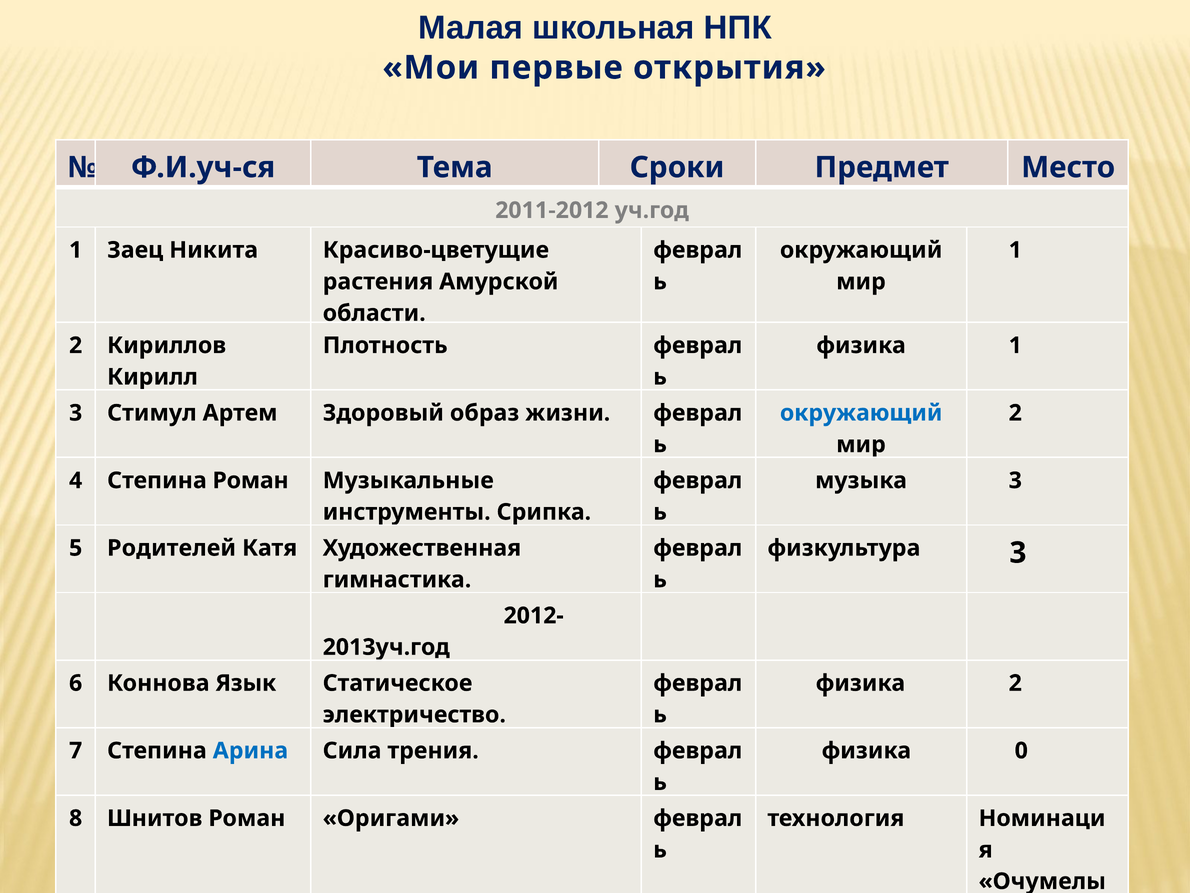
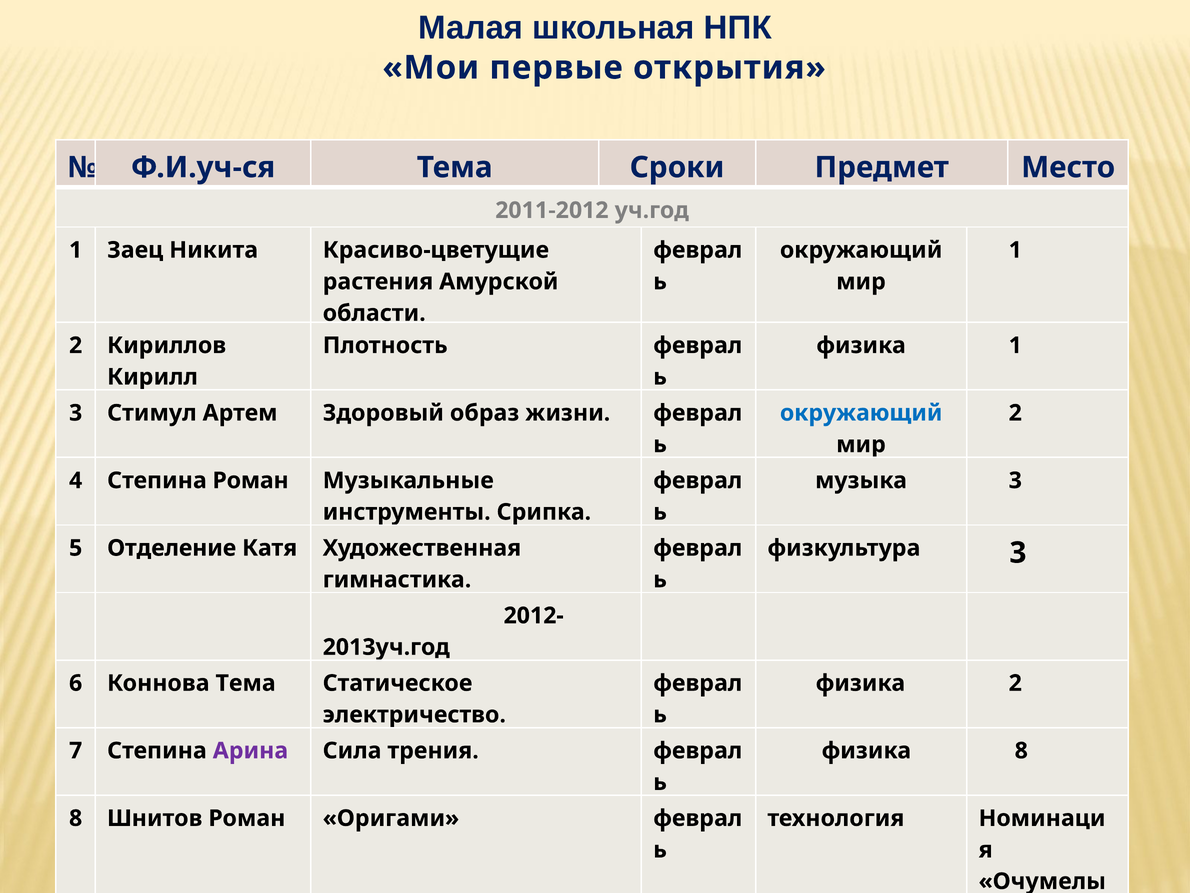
Родителей: Родителей -> Отделение (172, 548)
Коннова Язык: Язык -> Тема (246, 683)
Арина colour: blue -> purple (250, 750)
физика 0: 0 -> 8 (1021, 750)
